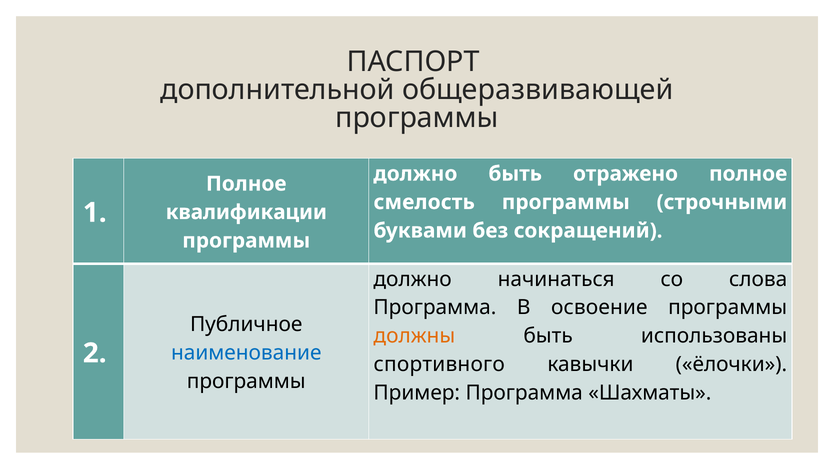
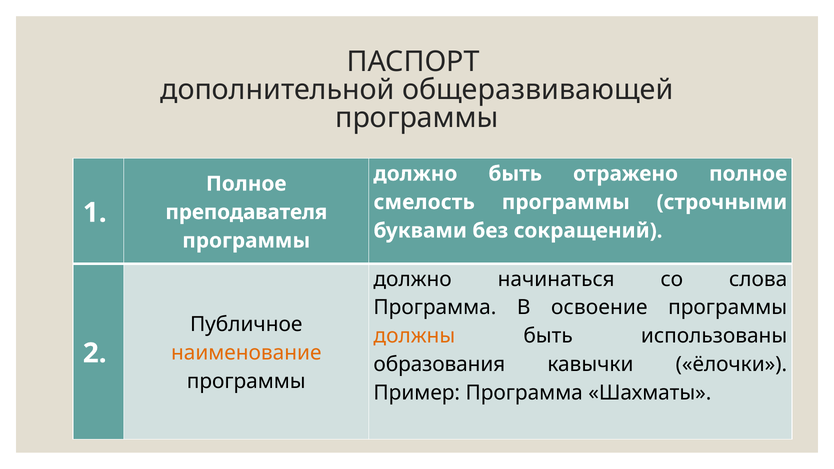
квалификации: квалификации -> преподавателя (246, 212)
наименование colour: blue -> orange (246, 353)
спортивного: спортивного -> образования (439, 365)
